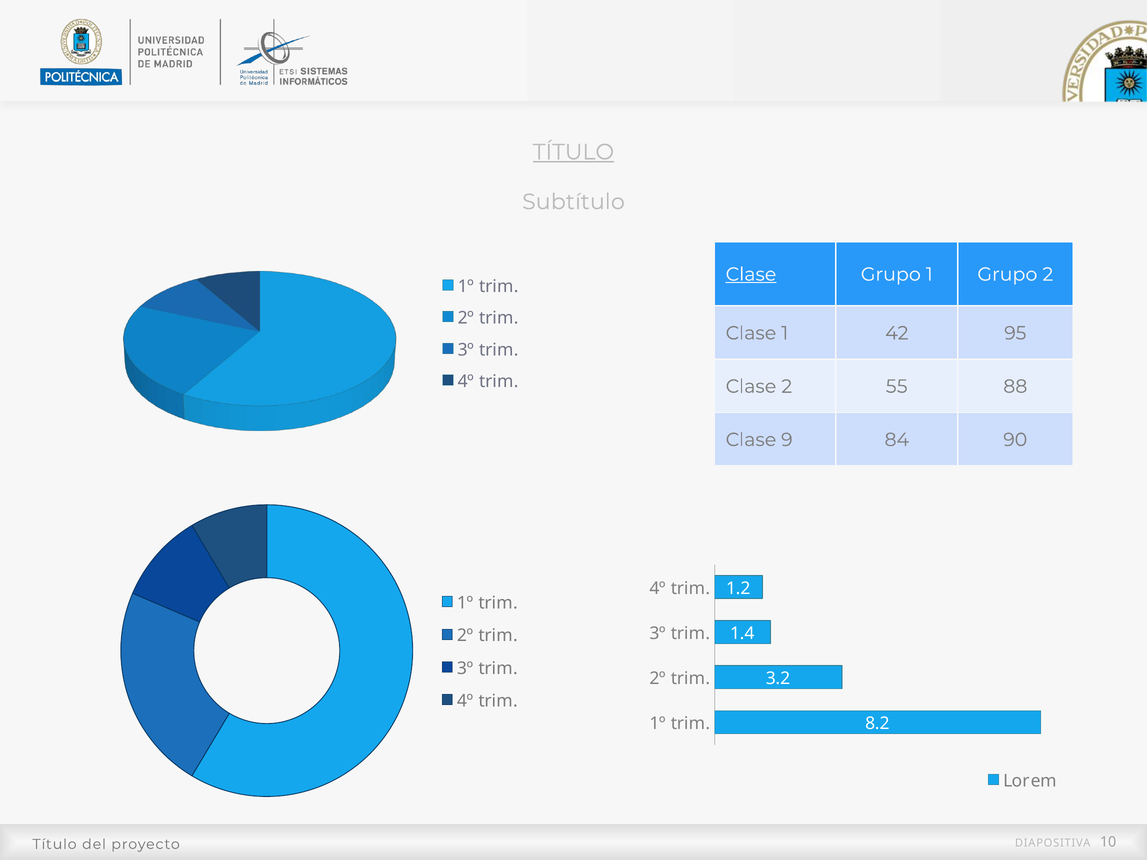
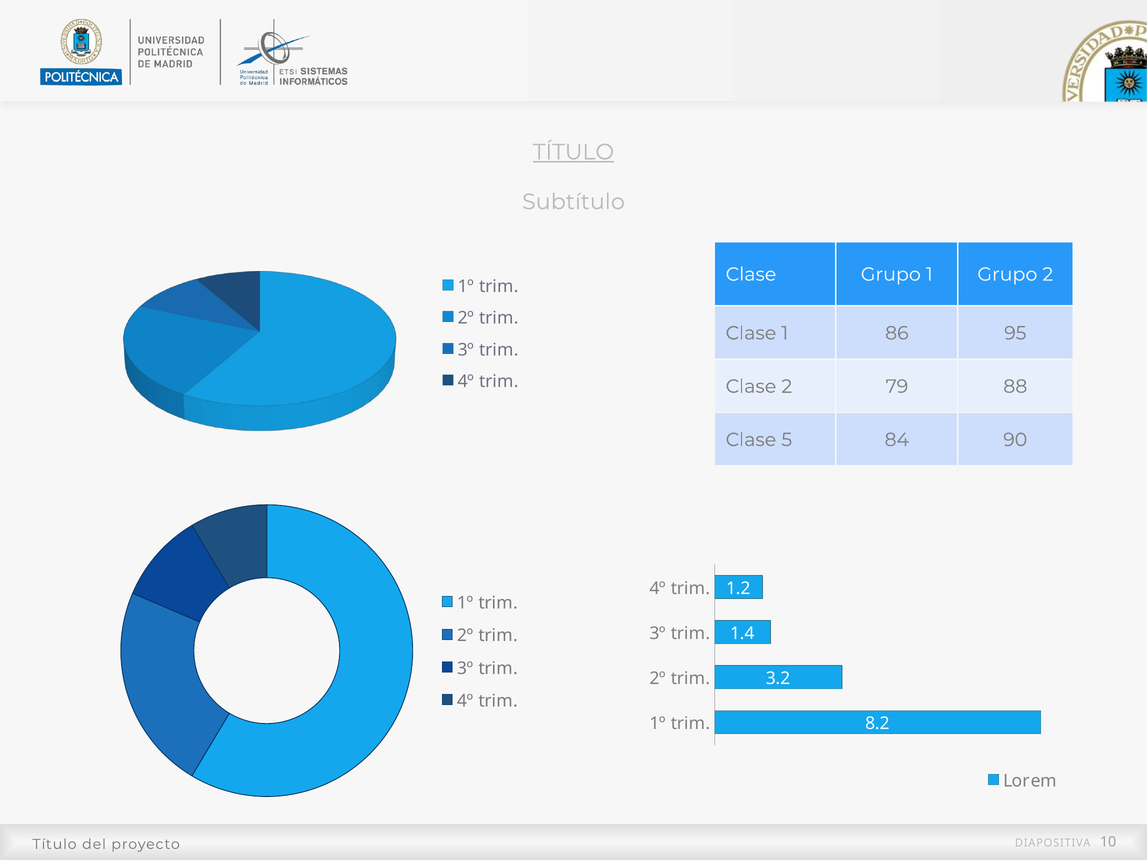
Clase underline: present -> none (751, 274)
42: 42 -> 86 (897, 333)
55: 55 -> 79 (897, 387)
9: 9 -> 5 (787, 440)
